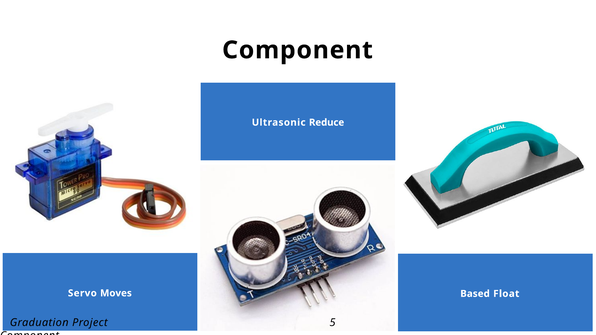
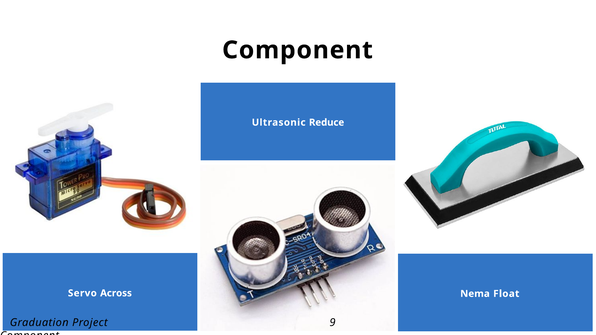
Moves: Moves -> Across (116, 293)
Based: Based -> Nema (475, 294)
5: 5 -> 9 (333, 323)
